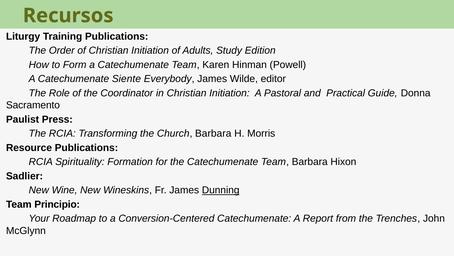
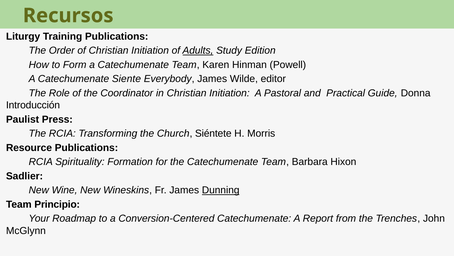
Adults underline: none -> present (198, 50)
Sacramento: Sacramento -> Introducción (33, 105)
Church Barbara: Barbara -> Siéntete (213, 133)
